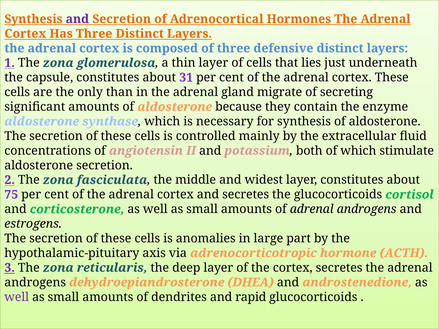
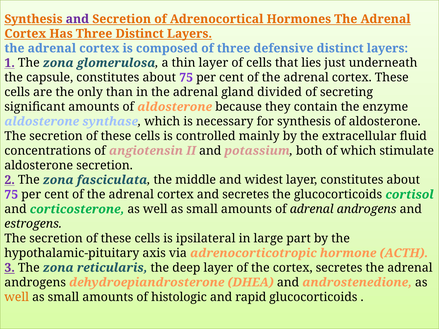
capsule constitutes about 31: 31 -> 75 (186, 78)
migrate: migrate -> divided (280, 92)
anomalies: anomalies -> ipsilateral (206, 239)
well colour: purple -> orange (17, 297)
dendrites: dendrites -> histologic (179, 297)
